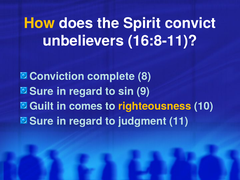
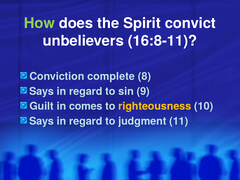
How colour: yellow -> light green (39, 23)
Sure: Sure -> Says (42, 91)
Sure: Sure -> Says (42, 121)
